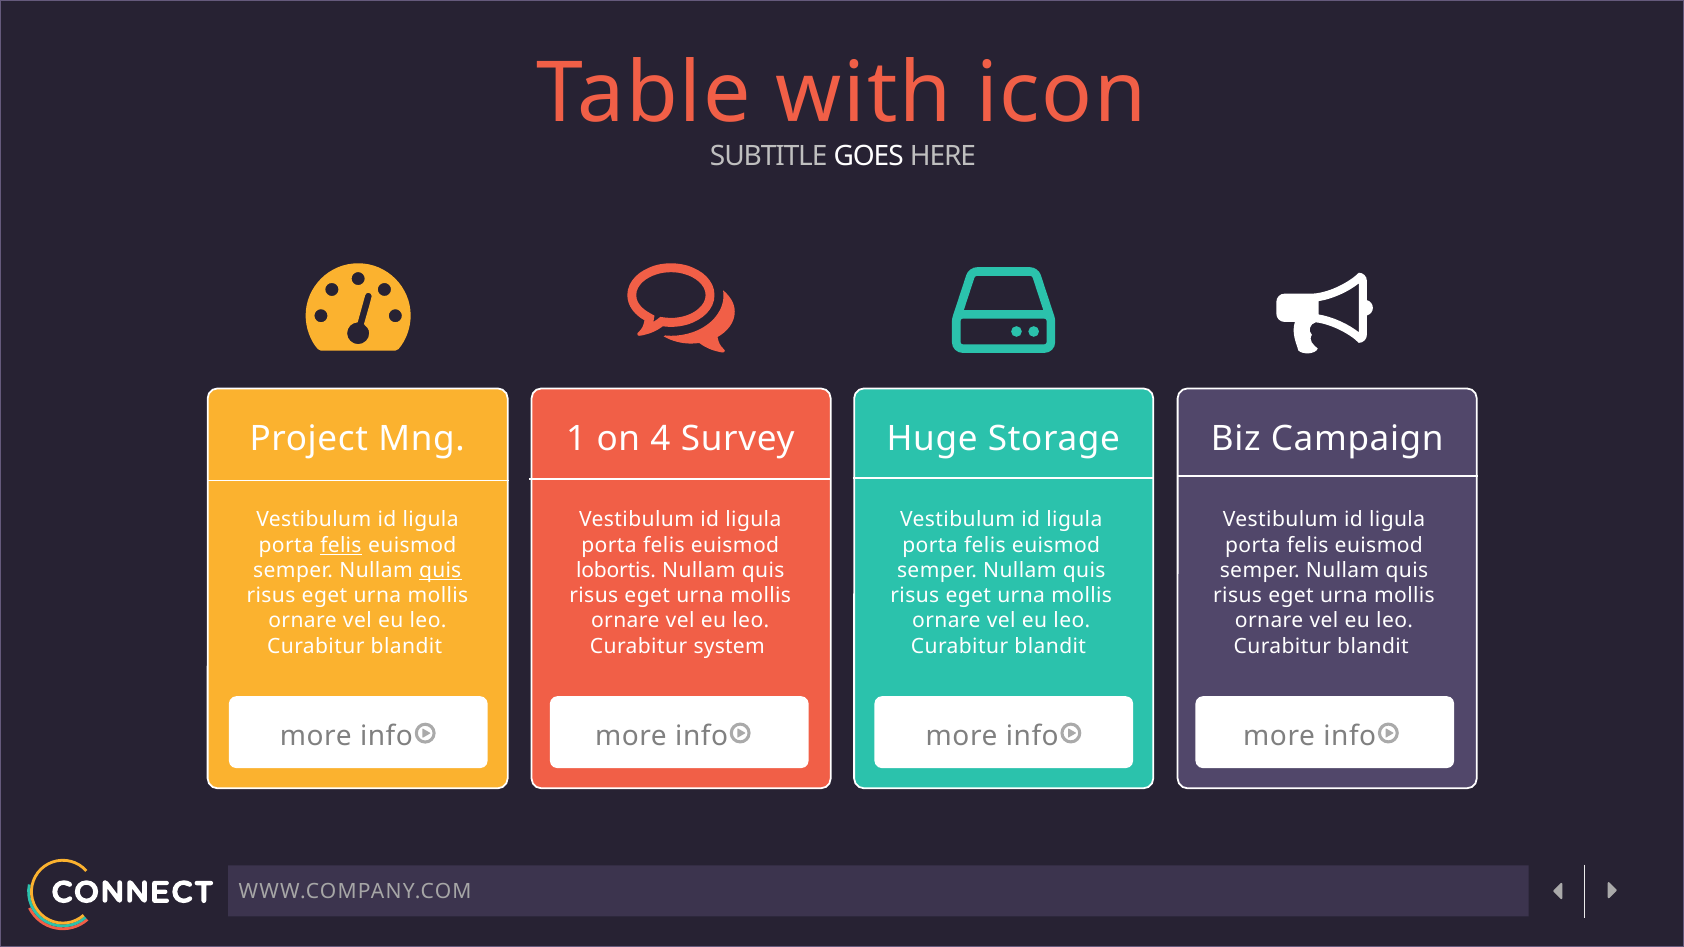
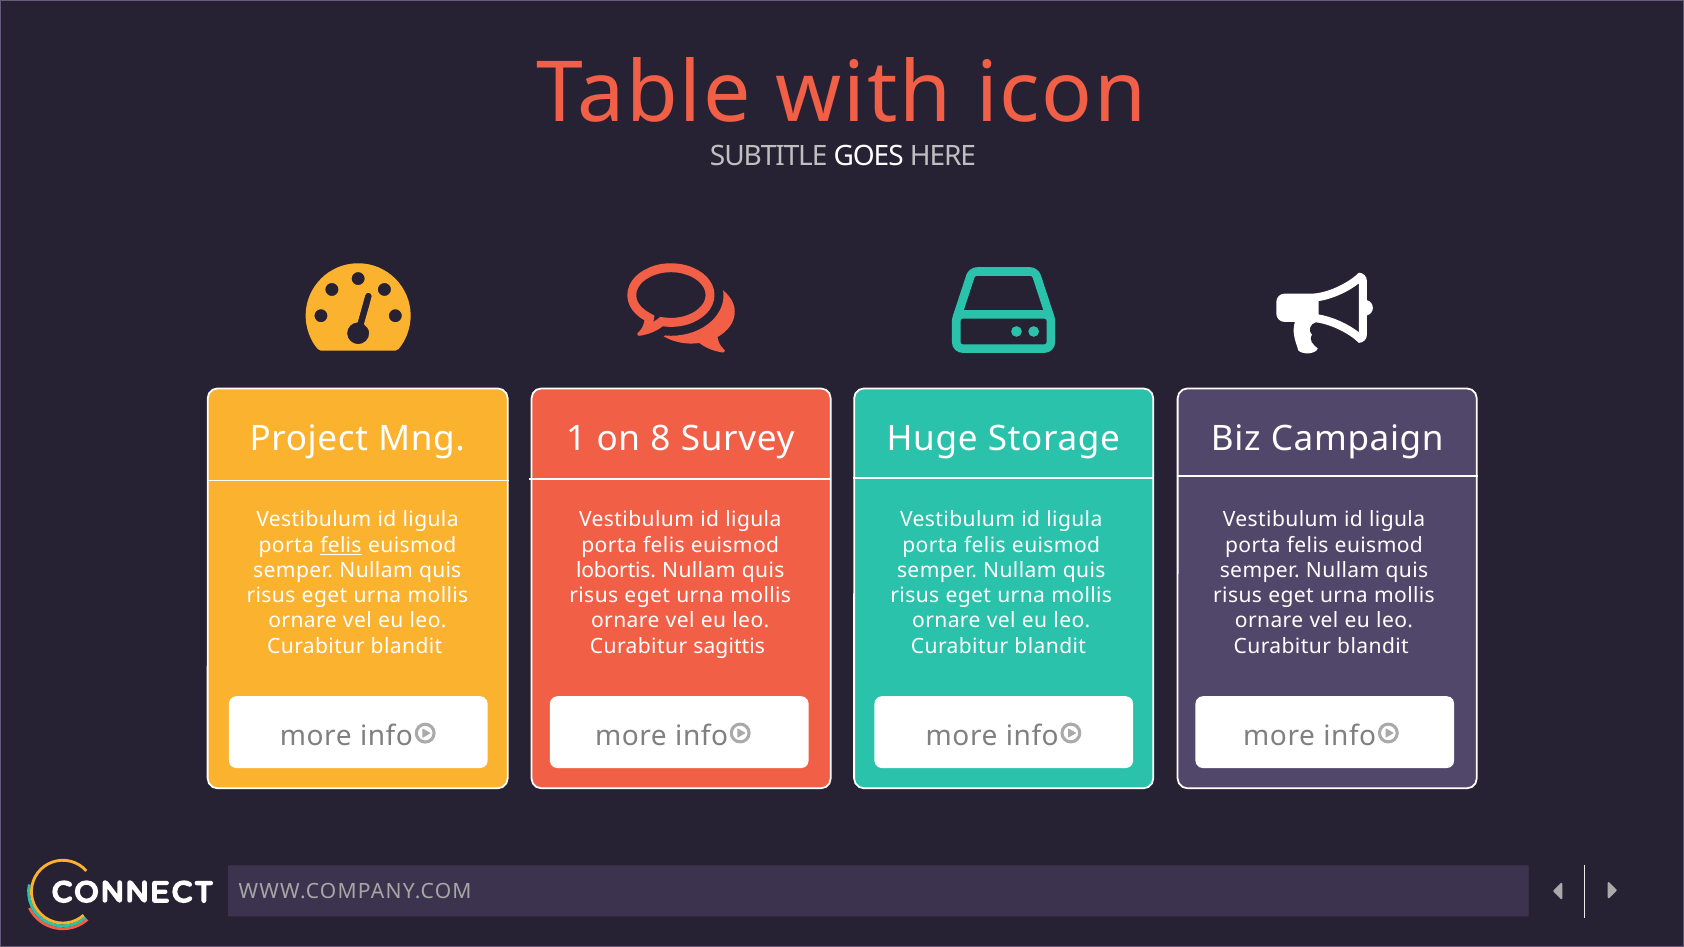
4: 4 -> 8 (661, 439)
quis underline: present -> none (440, 571)
system: system -> sagittis (729, 646)
